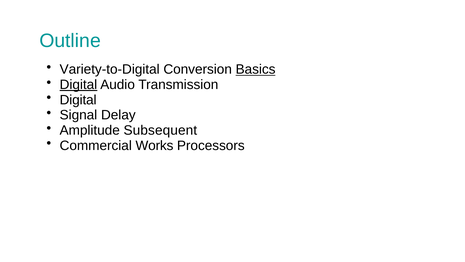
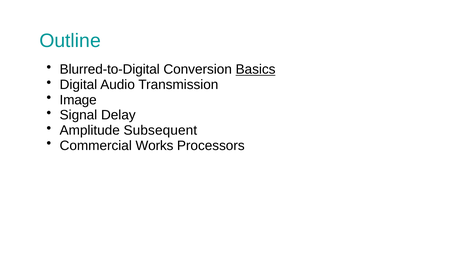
Variety-to-Digital: Variety-to-Digital -> Blurred-to-Digital (110, 69)
Digital underline: present -> none (78, 85)
Digital: Digital -> Image (78, 100)
